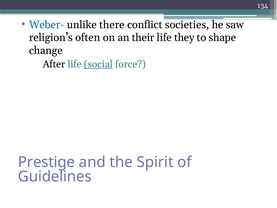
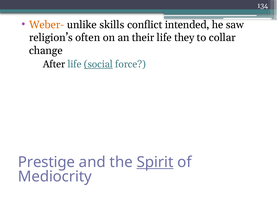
Weber- colour: blue -> orange (47, 25)
there: there -> skills (112, 25)
societies: societies -> intended (187, 25)
shape: shape -> collar (222, 38)
Spirit underline: none -> present (155, 162)
Guidelines: Guidelines -> Mediocrity (55, 176)
